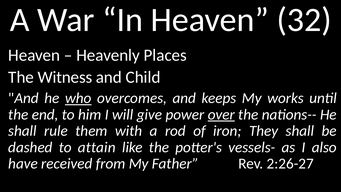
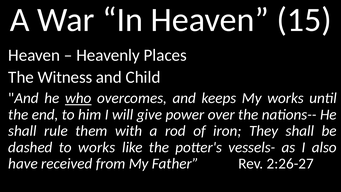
32: 32 -> 15 (304, 20)
over underline: present -> none (221, 114)
to attain: attain -> works (97, 147)
